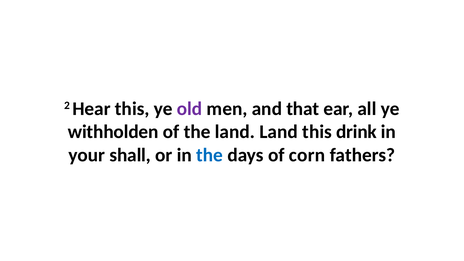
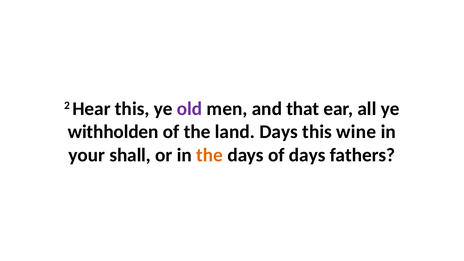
land Land: Land -> Days (279, 132)
drink: drink -> wine (356, 132)
the colour: blue -> orange (210, 155)
of corn: corn -> days (307, 155)
